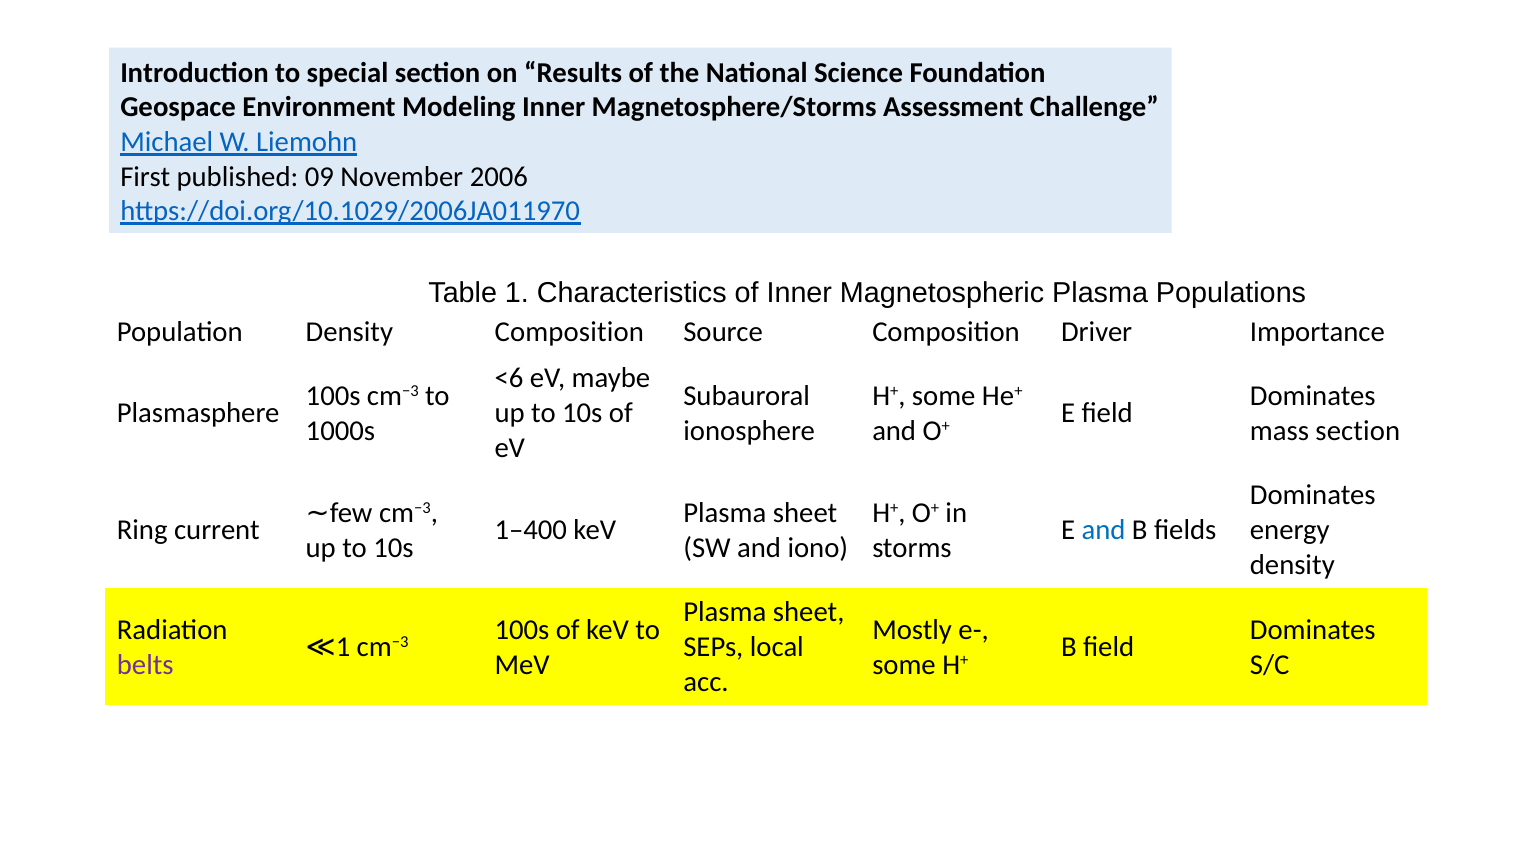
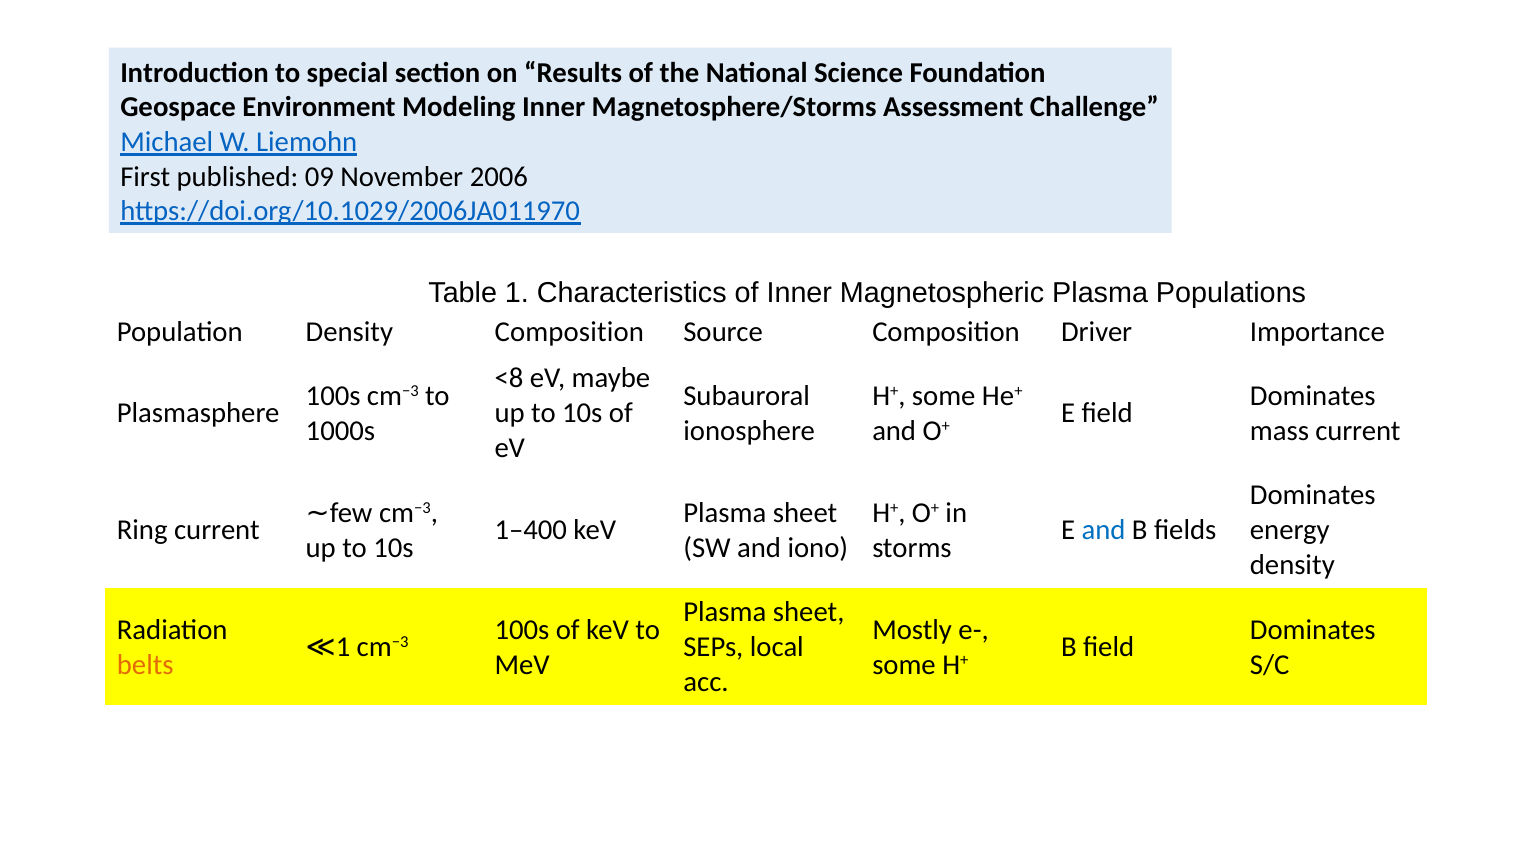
<6: <6 -> <8 (509, 378)
mass section: section -> current (1358, 431)
belts colour: purple -> orange (145, 664)
